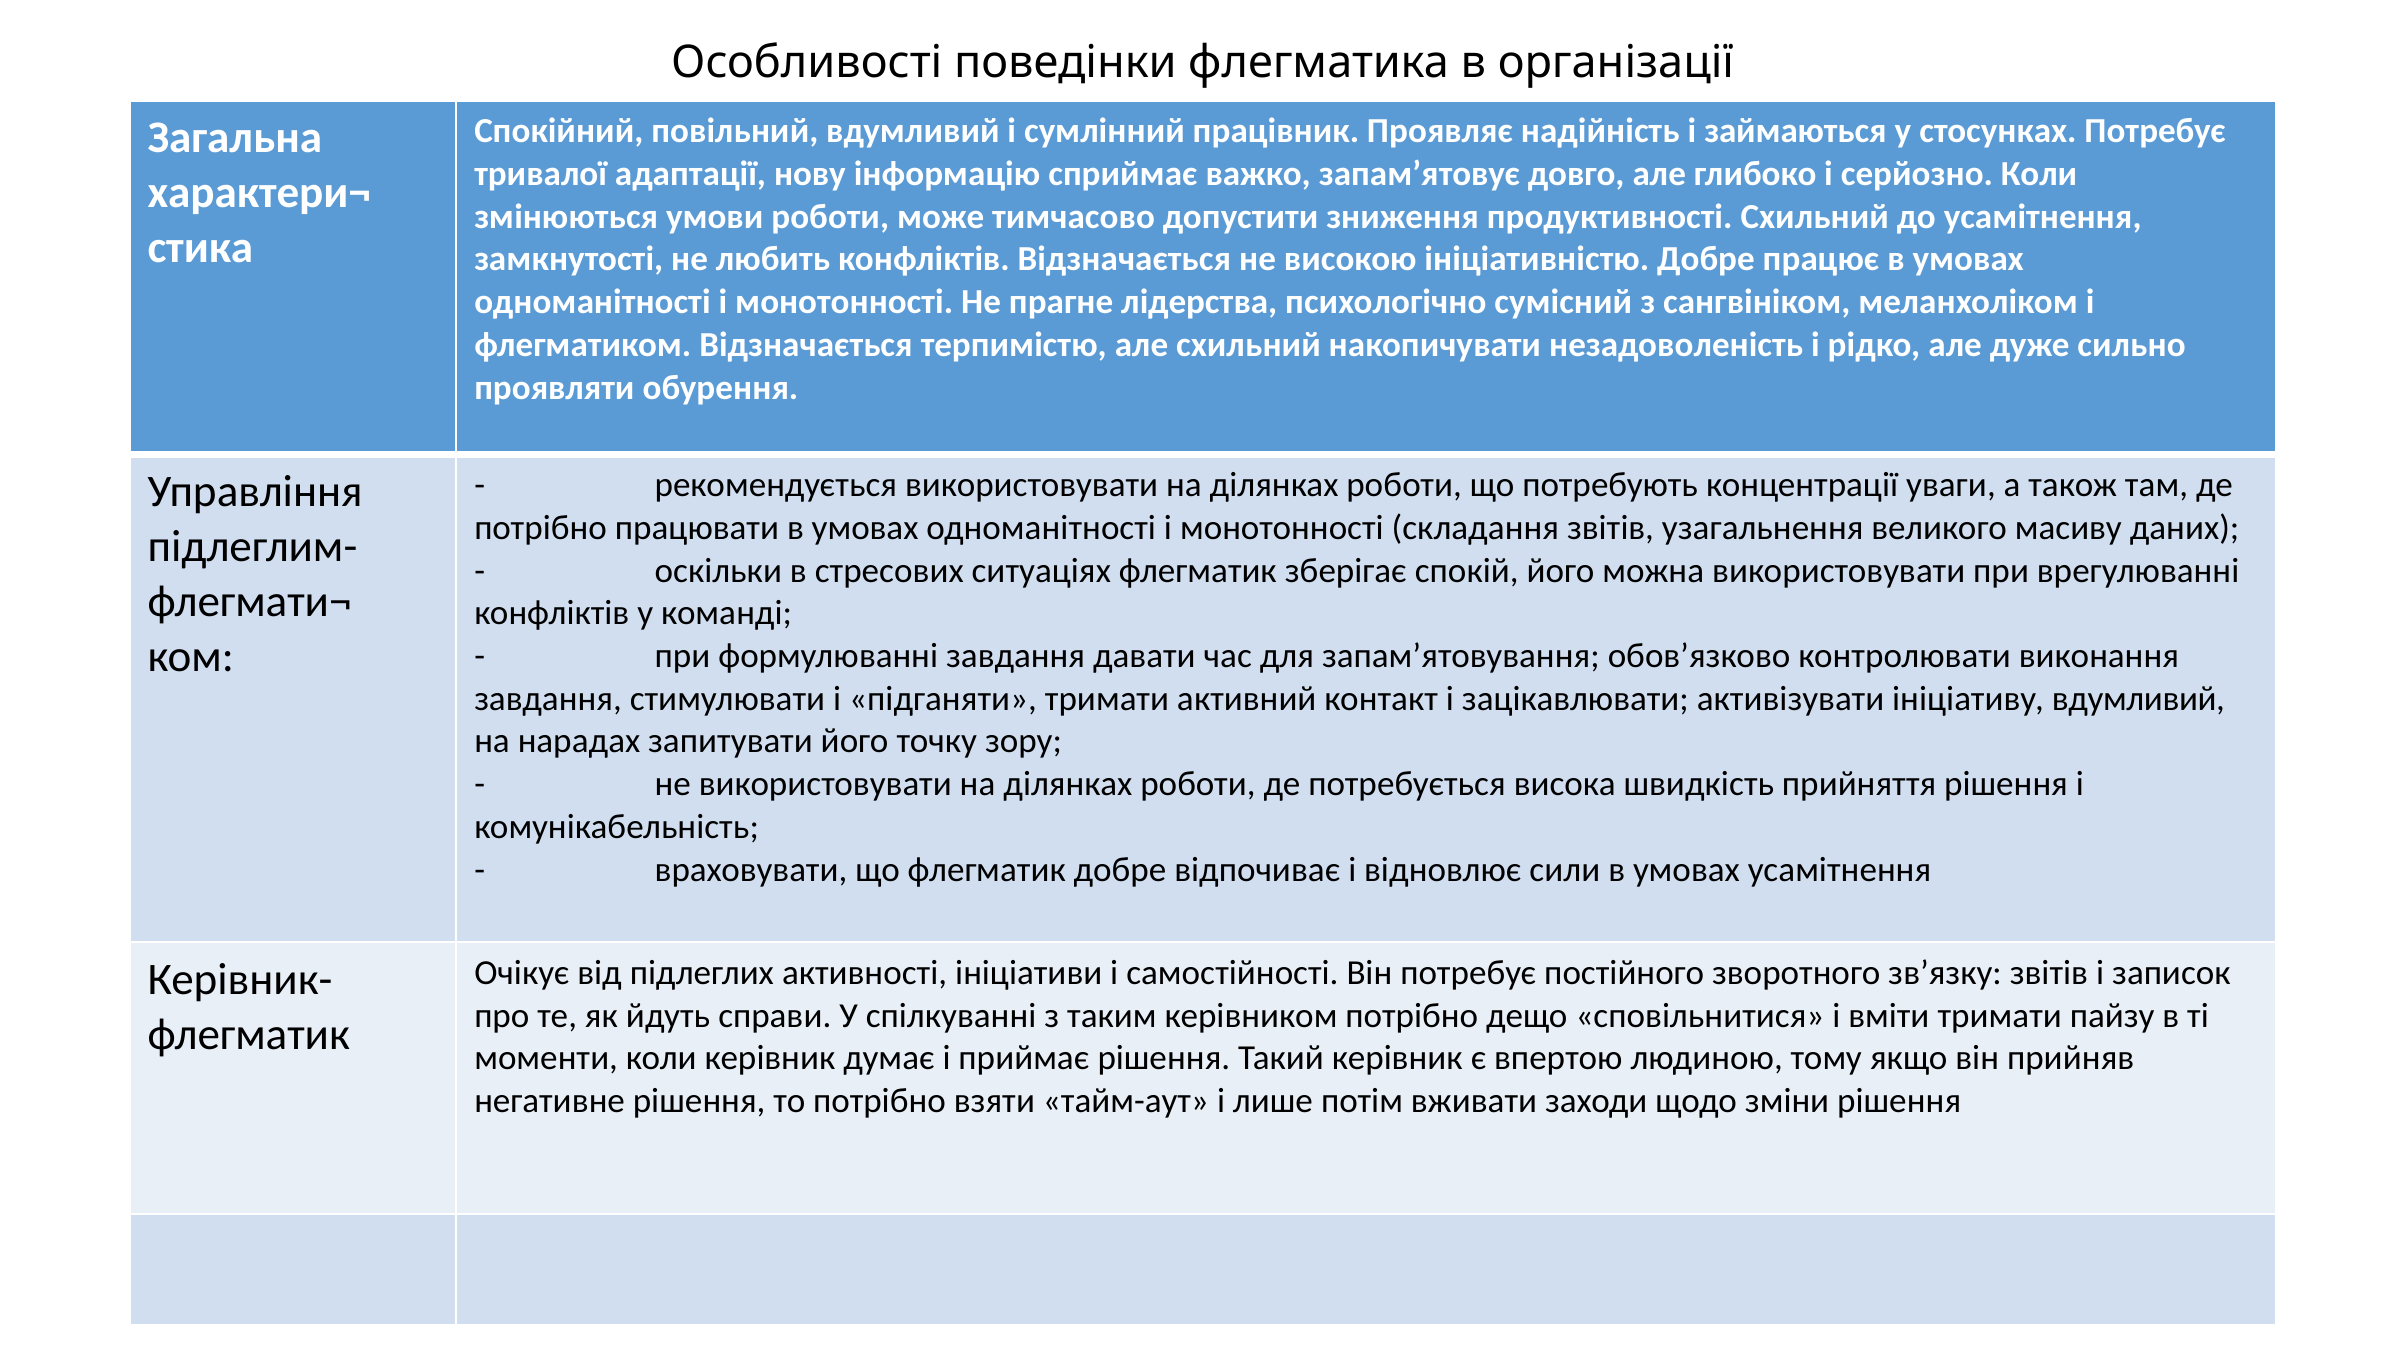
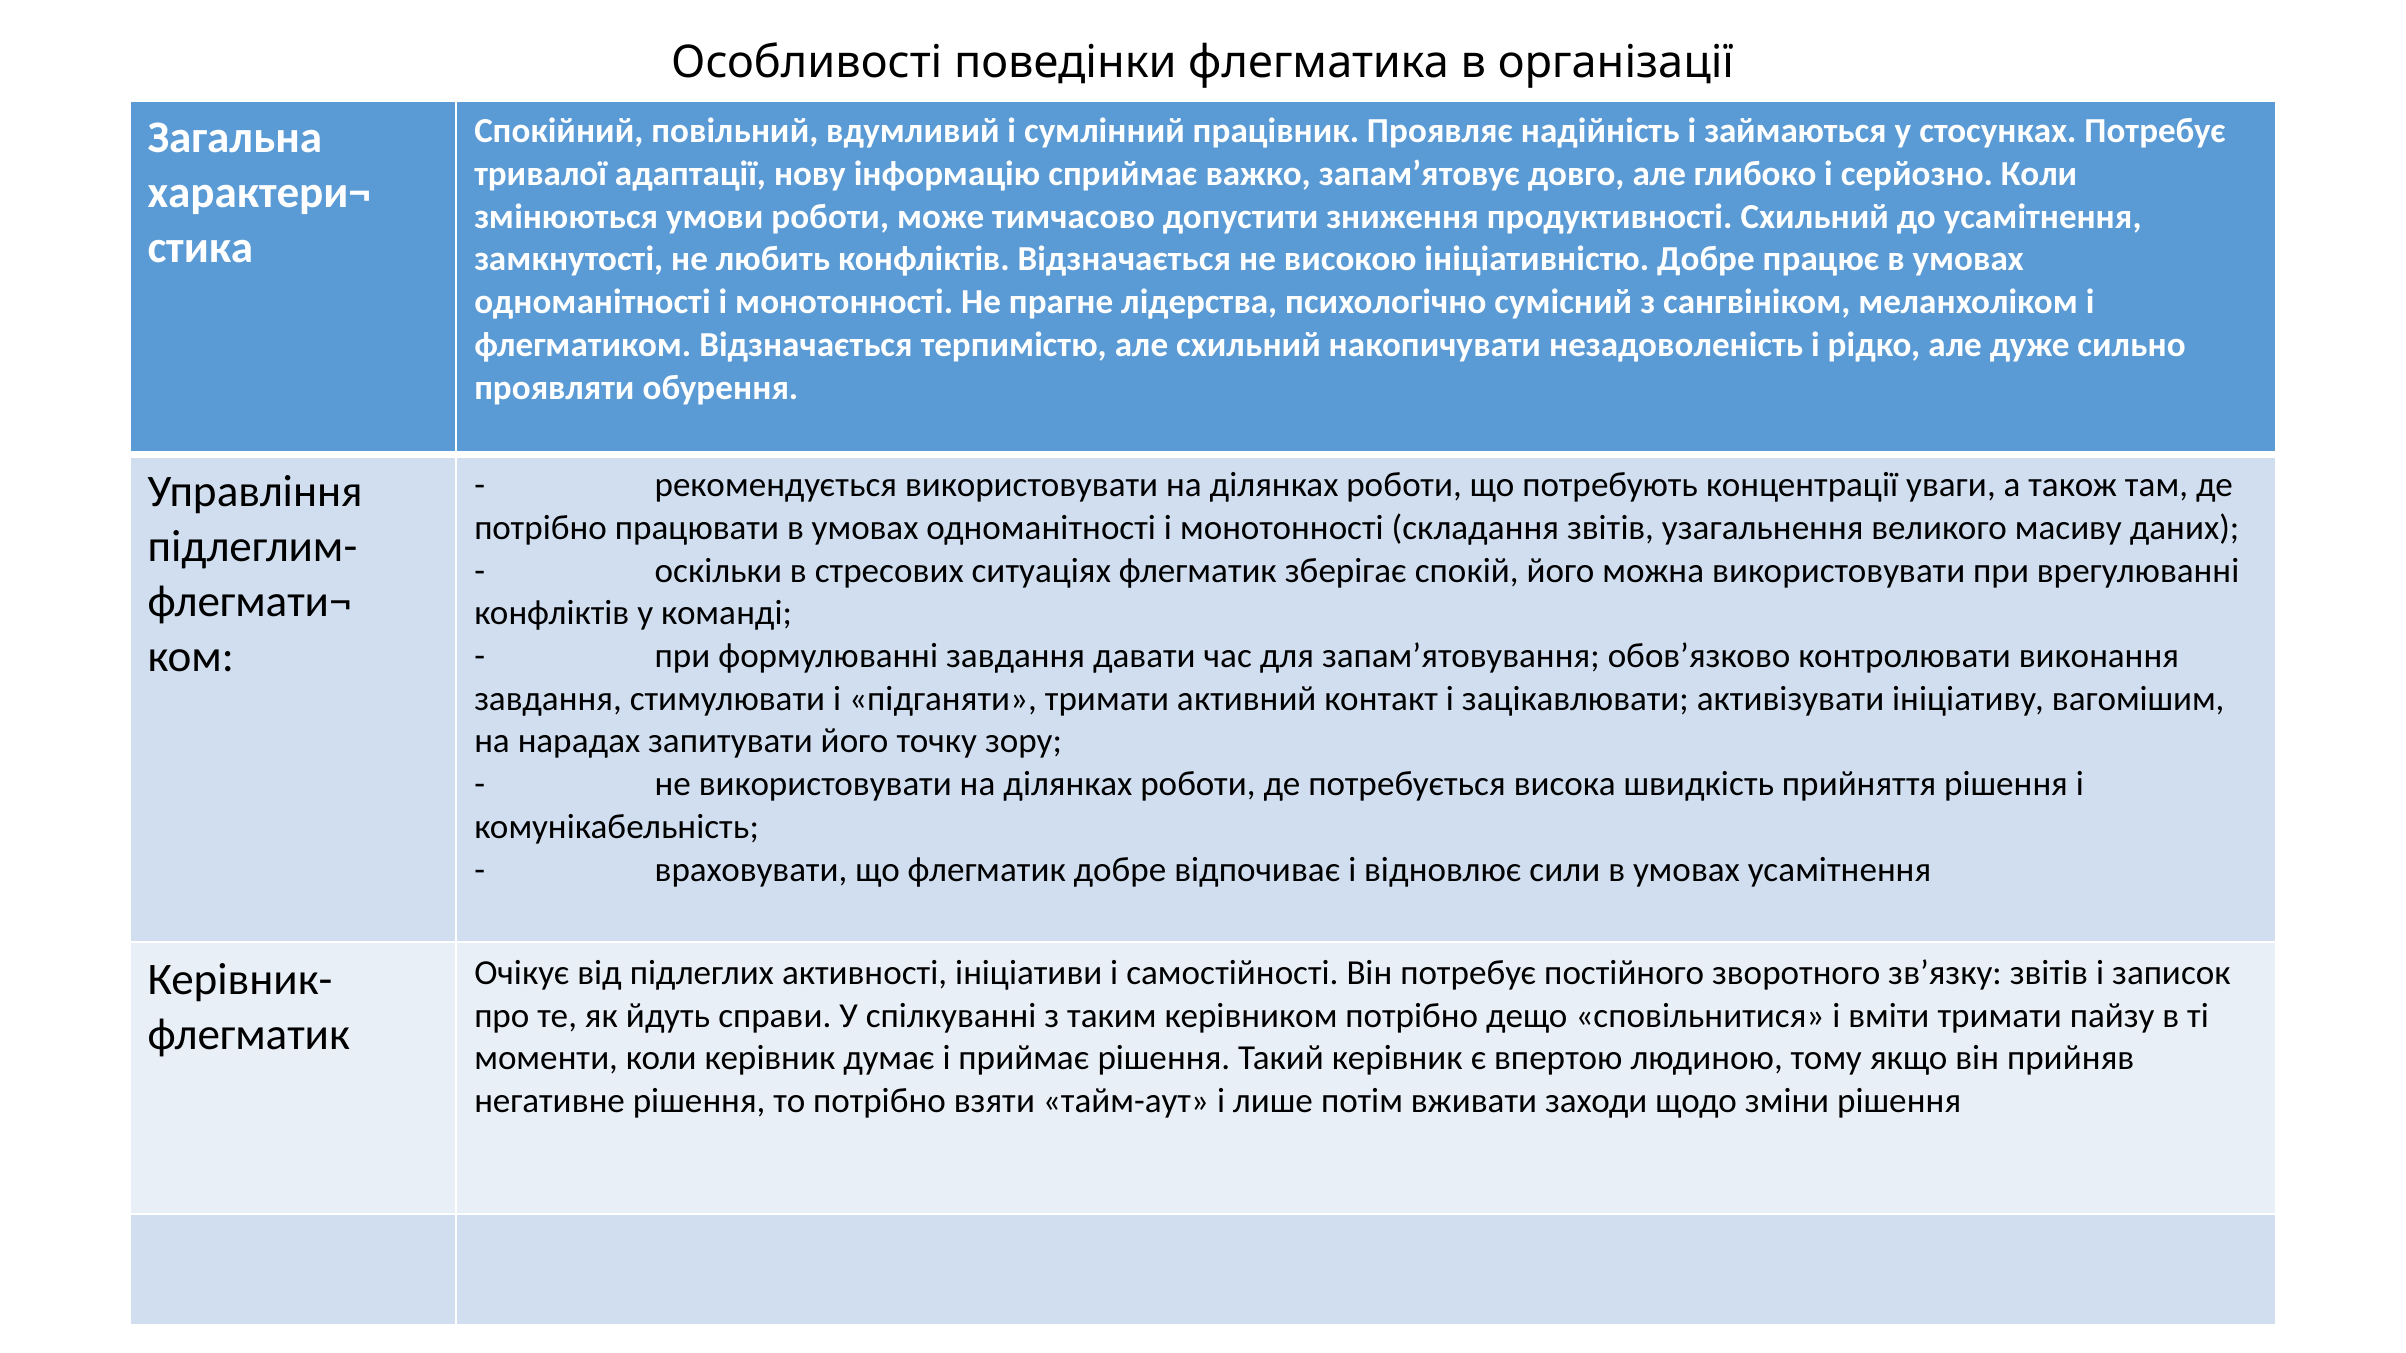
ініціативу вдумливий: вдумливий -> вагомішим (2138, 699)
